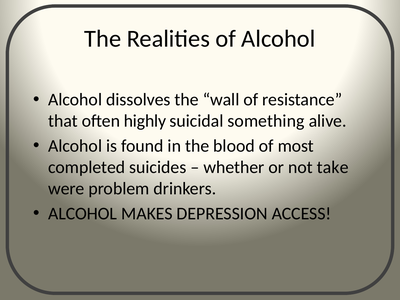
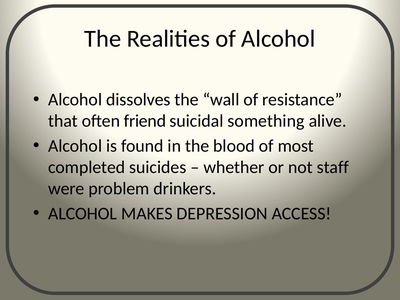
highly: highly -> friend (145, 121)
take: take -> staff (333, 167)
